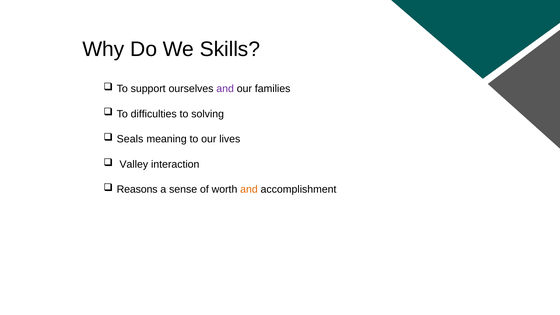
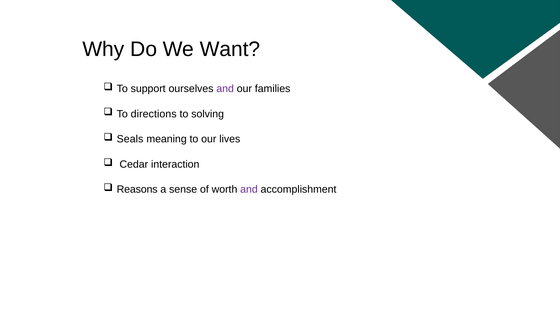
Skills: Skills -> Want (230, 49)
difficulties: difficulties -> directions (154, 114)
Valley: Valley -> Cedar (134, 164)
and colour: orange -> purple (249, 190)
